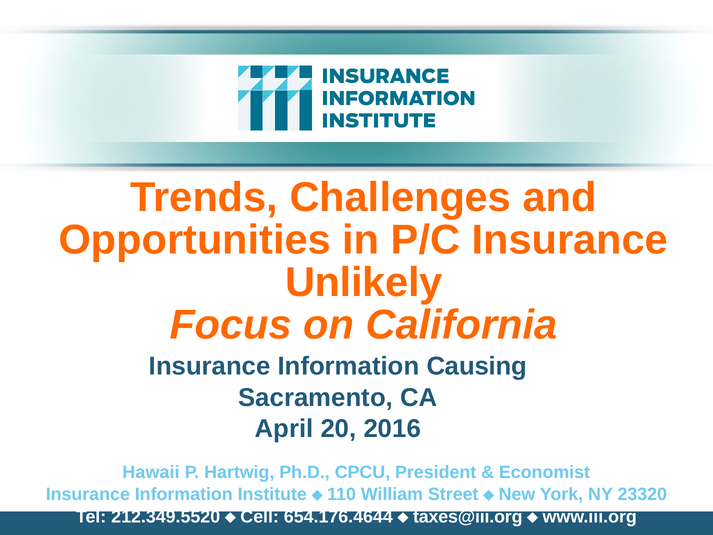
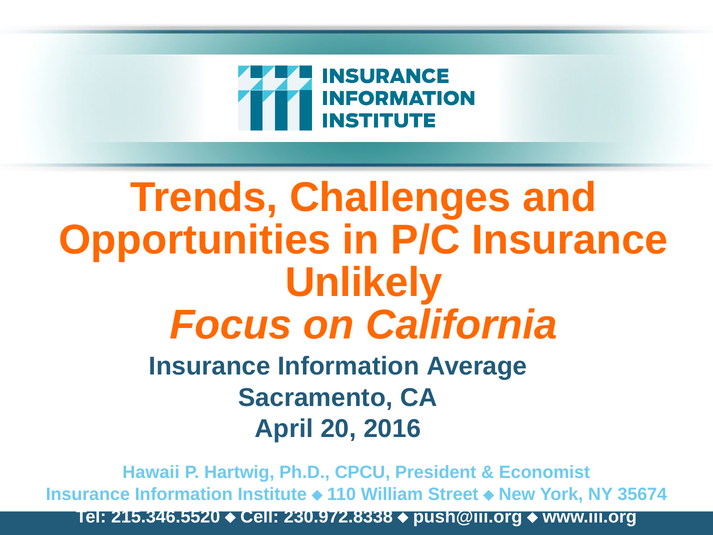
Causing: Causing -> Average (477, 366)
23320: 23320 -> 35674 (642, 494)
212.349.5520: 212.349.5520 -> 215.346.5520 (166, 516)
654.176.4644: 654.176.4644 -> 230.972.8338 (338, 516)
taxes@iii.org: taxes@iii.org -> push@iii.org (468, 516)
